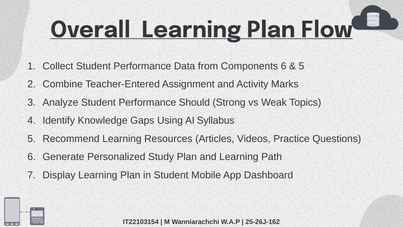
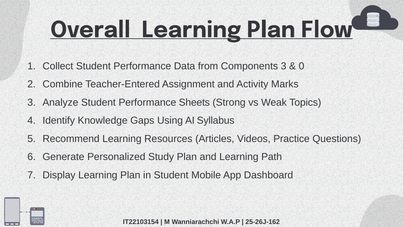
Components 6: 6 -> 3 (284, 66)
5: 5 -> 0 (301, 66)
Should: Should -> Sheets (194, 102)
